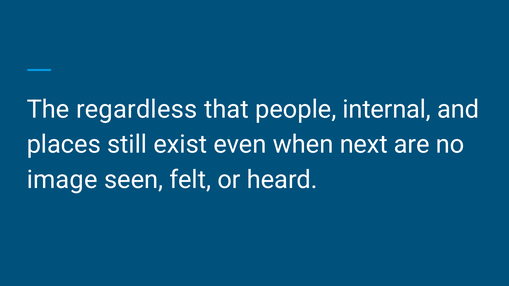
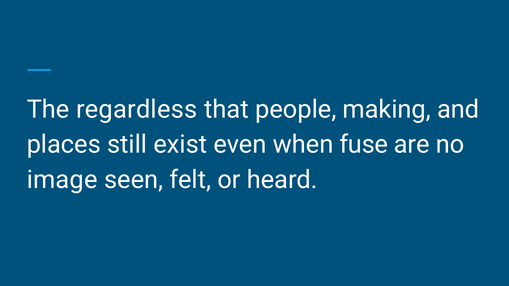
internal: internal -> making (387, 110)
next: next -> fuse (364, 145)
